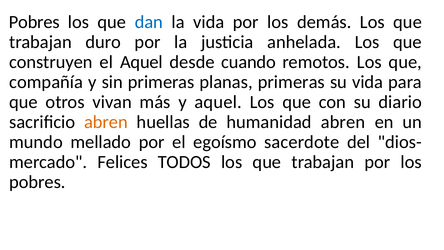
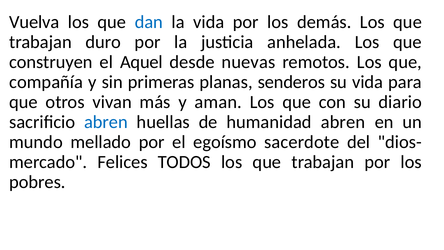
Pobres: Pobres -> Vuelva (34, 22)
cuando: cuando -> nuevas (248, 62)
planas primeras: primeras -> senderos (291, 82)
y aquel: aquel -> aman (218, 102)
abren colour: orange -> blue (106, 122)
